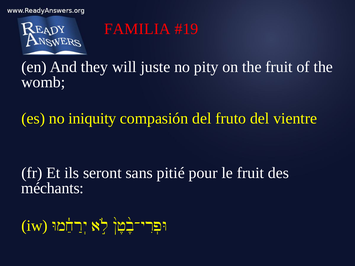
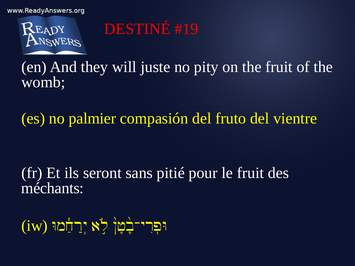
FAMILIA: FAMILIA -> DESTINÉ (137, 29)
iniquity: iniquity -> palmier (92, 118)
